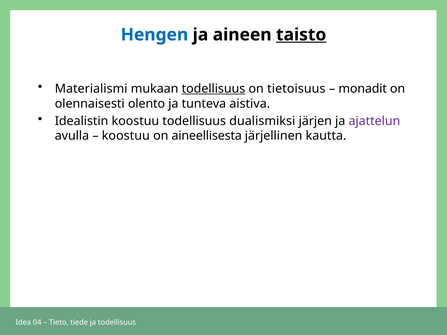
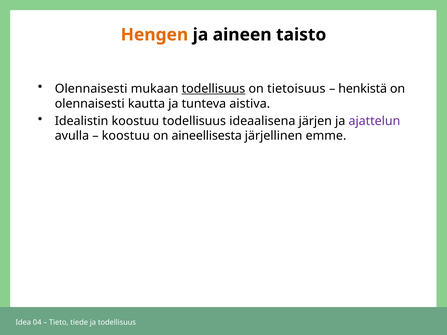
Hengen colour: blue -> orange (154, 35)
taisto underline: present -> none (301, 35)
Materialismi: Materialismi -> Olennaisesti (91, 89)
monadit: monadit -> henkistä (363, 89)
olento: olento -> kautta (146, 104)
dualismiksi: dualismiksi -> ideaalisena (262, 121)
kautta: kautta -> emme (326, 136)
